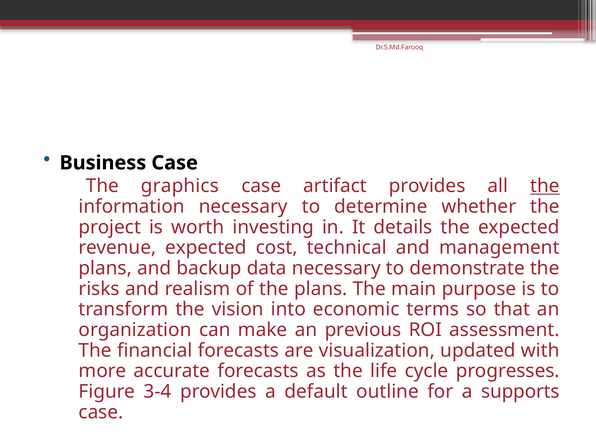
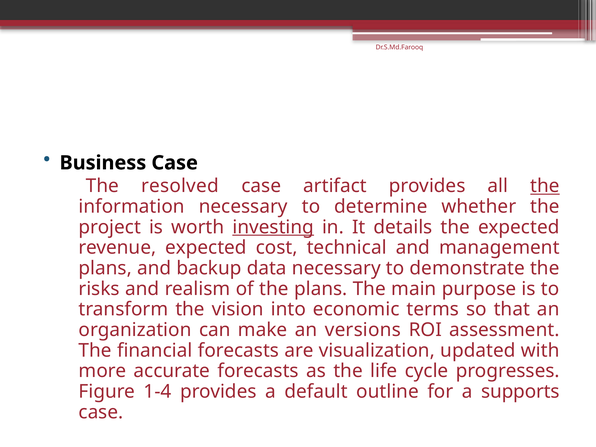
graphics: graphics -> resolved (180, 186)
investing underline: none -> present (273, 227)
previous: previous -> versions (363, 330)
3-4: 3-4 -> 1-4 (158, 392)
